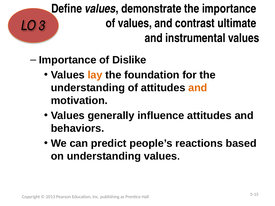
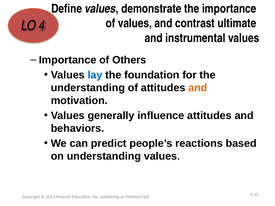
3: 3 -> 4 (42, 26)
Dislike: Dislike -> Others (129, 60)
lay colour: orange -> blue (95, 75)
